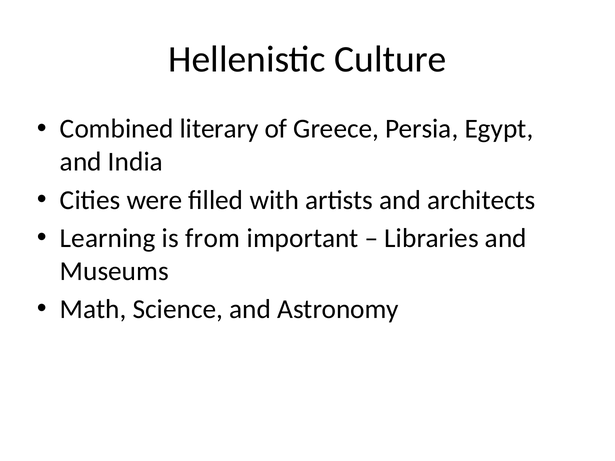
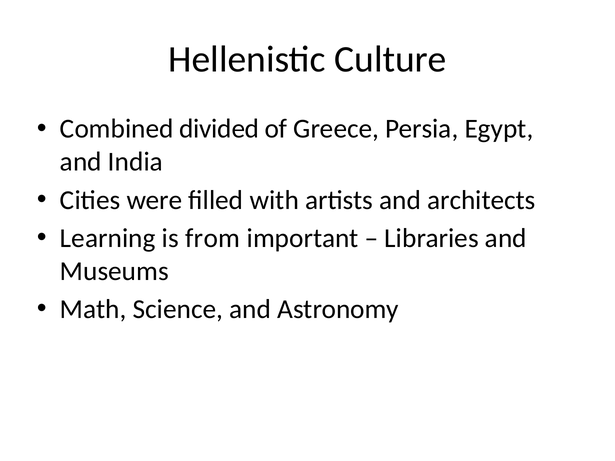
literary: literary -> divided (219, 129)
